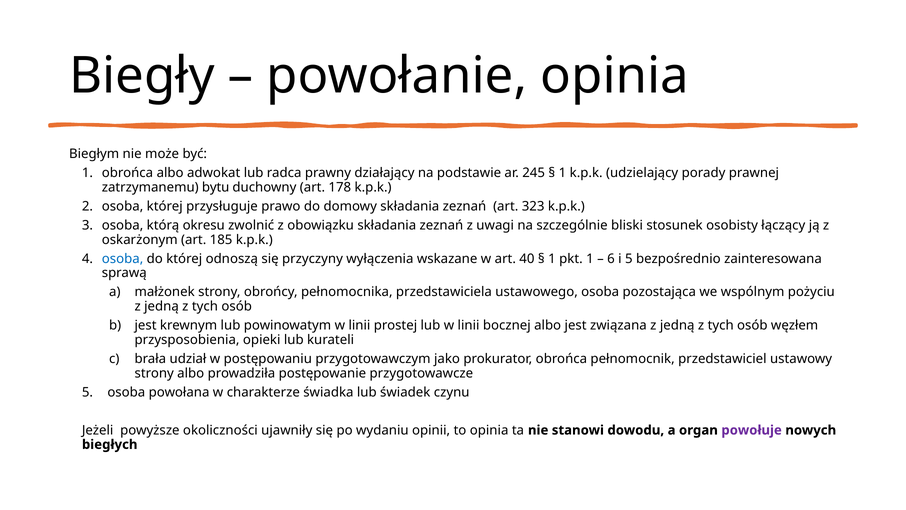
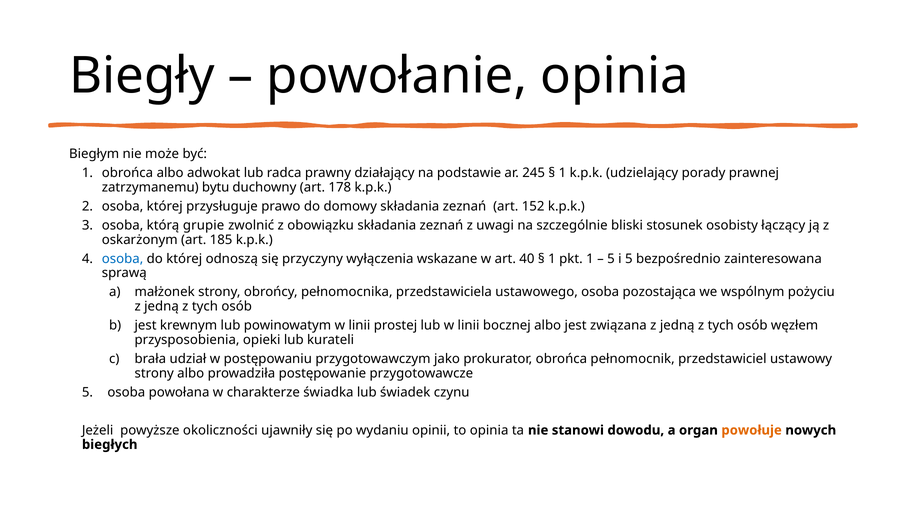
323: 323 -> 152 (533, 206)
okresu: okresu -> grupie (204, 225)
6: 6 -> 5 (611, 259)
powołuje colour: purple -> orange (752, 430)
